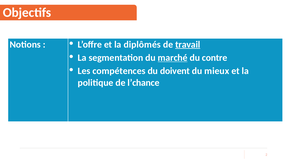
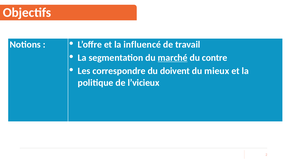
diplômés: diplômés -> influencé (142, 44)
travail underline: present -> none (188, 44)
compétences: compétences -> correspondre (119, 71)
l’chance: l’chance -> l’vicieux (144, 82)
